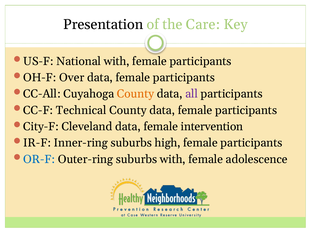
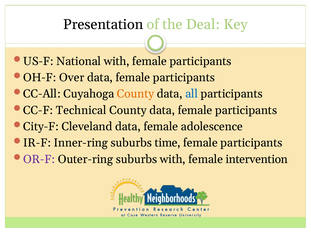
Care: Care -> Deal (203, 24)
all colour: purple -> blue (192, 94)
intervention: intervention -> adolescence (212, 127)
high: high -> time (168, 143)
OR-F colour: blue -> purple (39, 159)
adolescence: adolescence -> intervention (257, 159)
